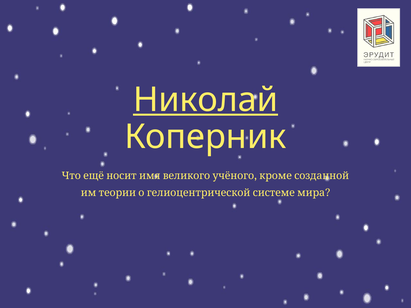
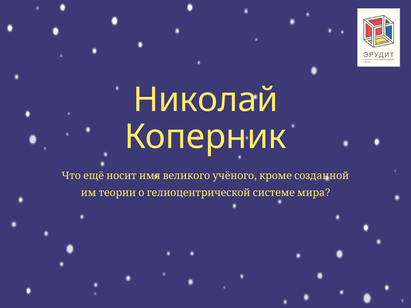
Николай underline: present -> none (206, 100)
